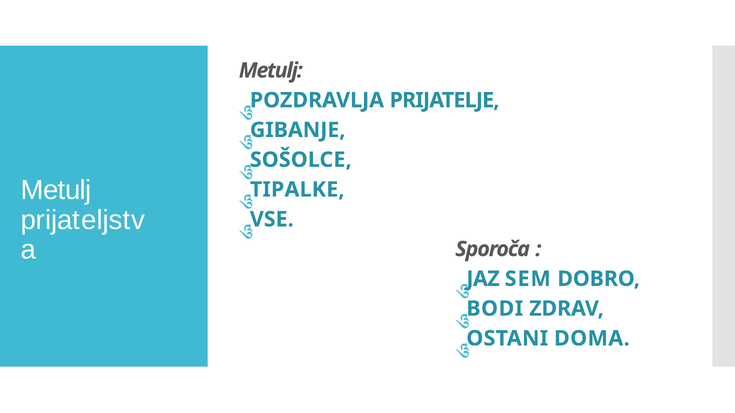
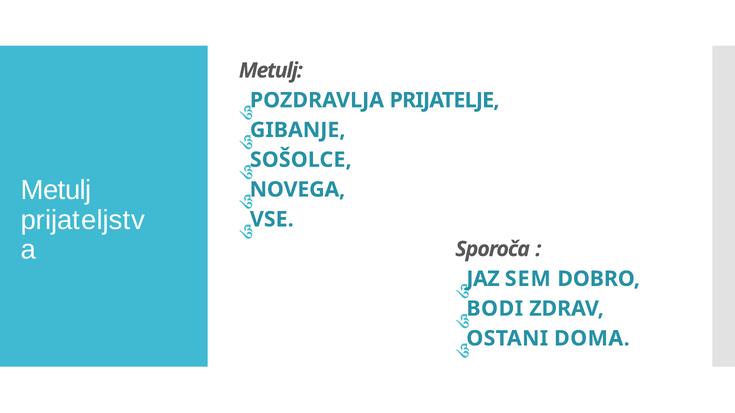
TIPALKE: TIPALKE -> NOVEGA (297, 190)
